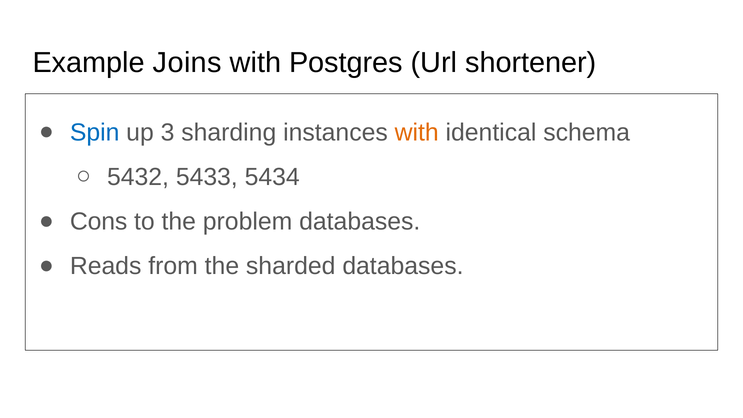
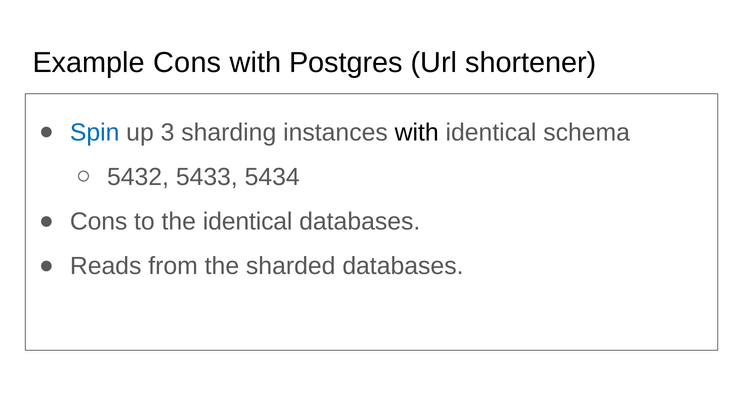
Example Joins: Joins -> Cons (187, 63)
with colour: orange -> black (417, 133)
the problem: problem -> identical (248, 222)
